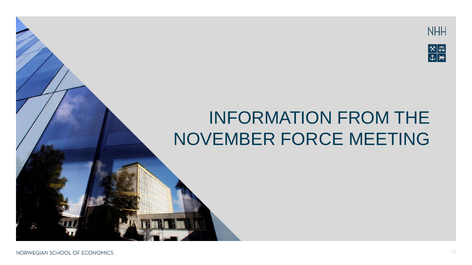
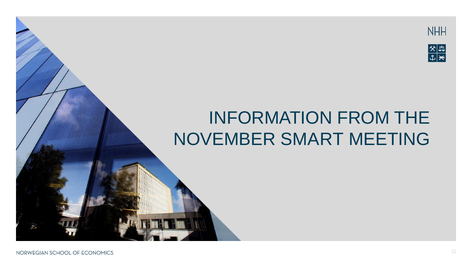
FORCE: FORCE -> SMART (312, 140)
